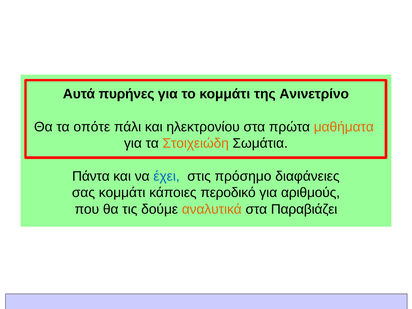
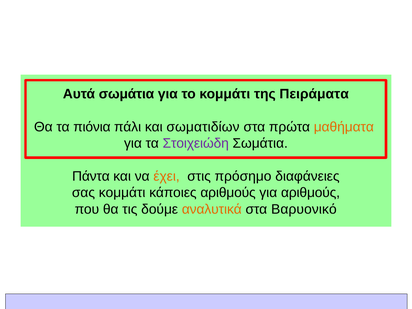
Αυτά πυρήνες: πυρήνες -> σωμάτια (126, 94)
Ανινετρίνο: Ανινετρίνο -> Πειράματα (314, 94)
οπότε: οπότε -> πιόνια (92, 127)
ηλεκτρονίου: ηλεκτρονίου -> σωματιδίων (203, 127)
Στοιχειώδη colour: orange -> purple (196, 143)
έχει colour: blue -> orange (167, 176)
κάποιες περοδικό: περοδικό -> αριθμούς (228, 193)
Παραβιάζει: Παραβιάζει -> Bαρυονικό (304, 209)
